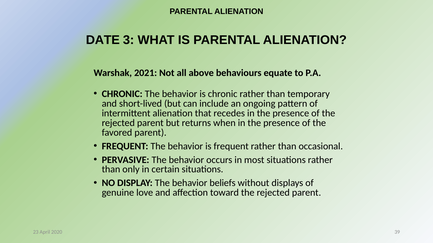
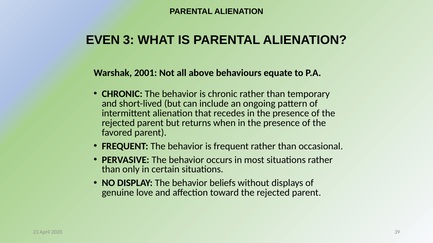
DATE: DATE -> EVEN (103, 40)
2021: 2021 -> 2001 (146, 73)
